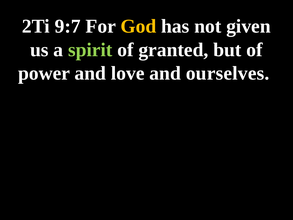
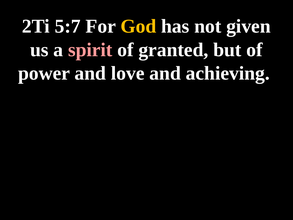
9:7: 9:7 -> 5:7 (68, 26)
spirit colour: light green -> pink (90, 50)
ourselves: ourselves -> achieving (228, 73)
